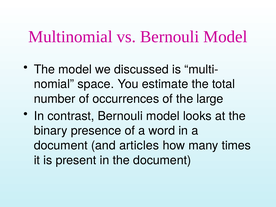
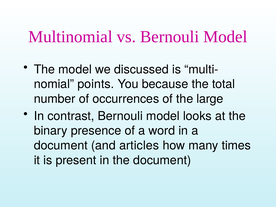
space: space -> points (96, 84)
estimate: estimate -> because (165, 84)
